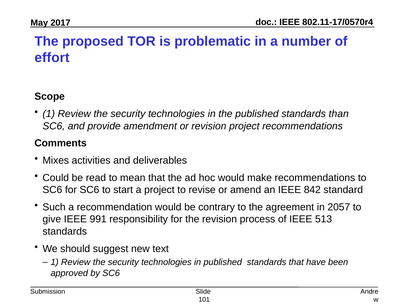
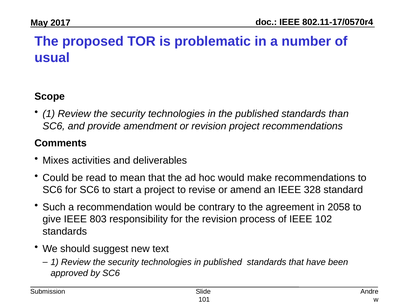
effort: effort -> usual (52, 58)
842: 842 -> 328 (312, 190)
2057: 2057 -> 2058 (339, 207)
991: 991 -> 803 (98, 219)
513: 513 -> 102 (324, 219)
